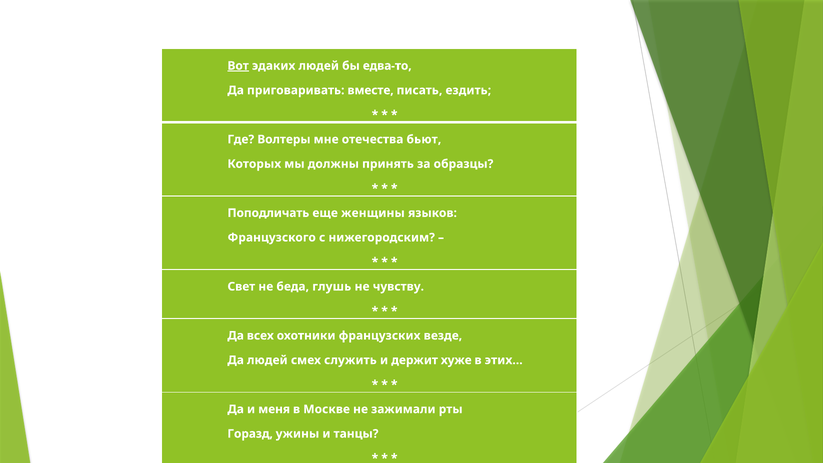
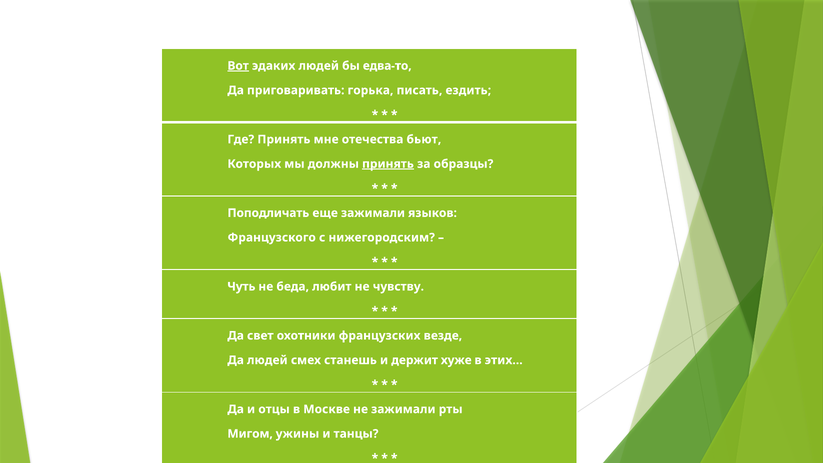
вместе: вместе -> горька (370, 90)
Где Волтеры: Волтеры -> Принять (284, 139)
принять underline: none -> present (388, 164)
еще женщины: женщины -> зажимали (373, 213)
Свет: Свет -> Чуть (241, 287)
глушь: глушь -> любит (332, 287)
всех: всех -> свет (260, 336)
служить: служить -> станешь (351, 360)
меня: меня -> отцы (274, 409)
Горазд: Горазд -> Мигом (250, 434)
